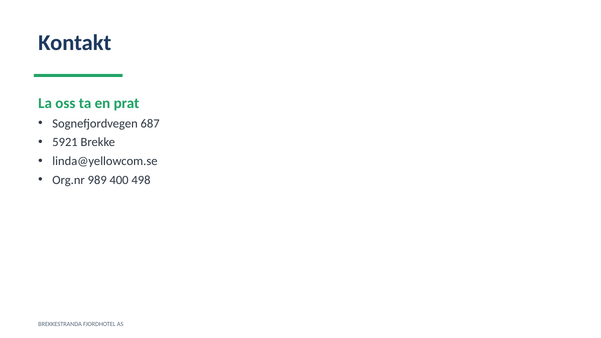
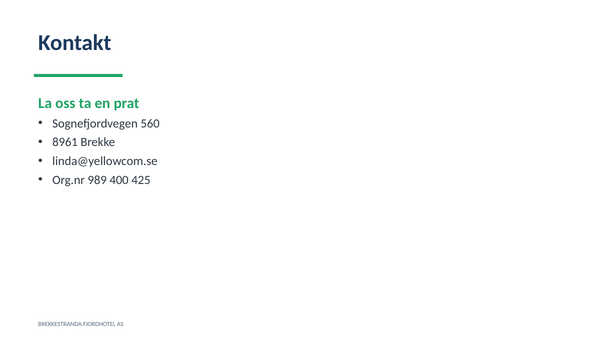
687: 687 -> 560 (150, 124)
5921: 5921 -> 8961 (65, 142)
498: 498 -> 425 (141, 180)
